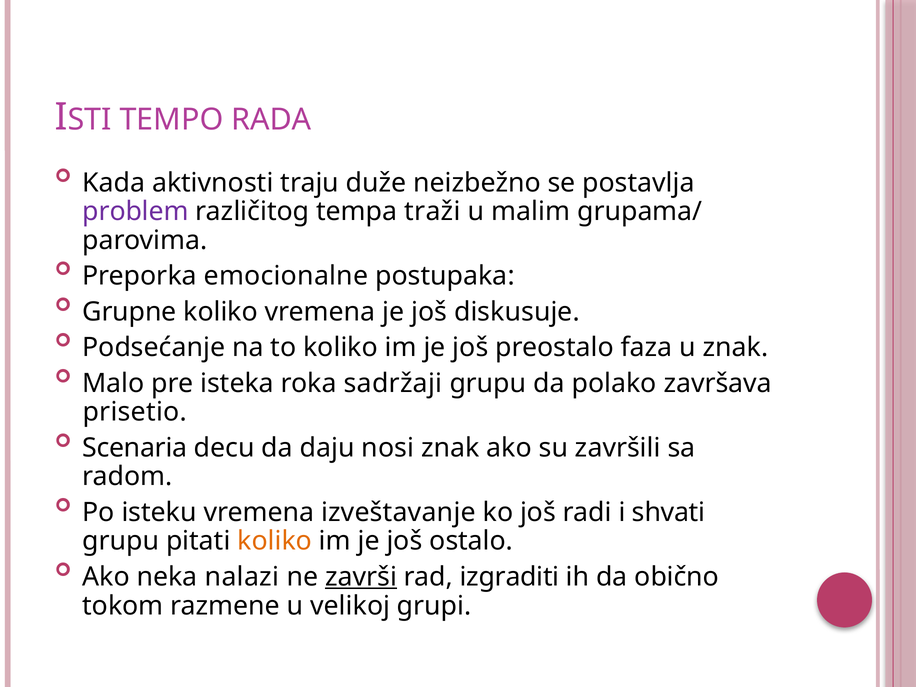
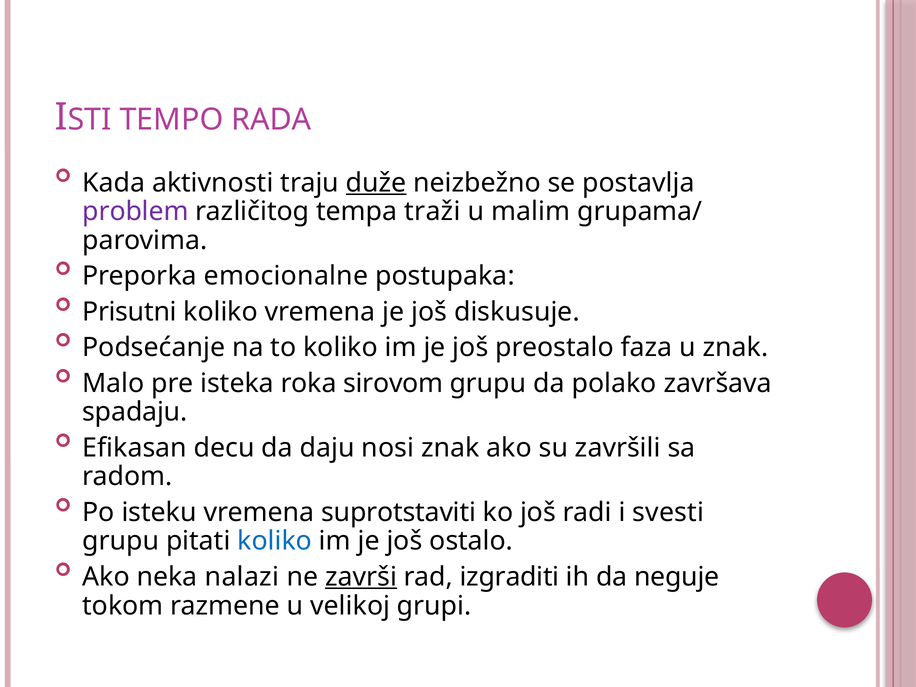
duže underline: none -> present (376, 183)
Grupne: Grupne -> Prisutni (129, 312)
sadržaji: sadržaji -> sirovom (393, 383)
prisetio: prisetio -> spadaju (135, 412)
Scenaria: Scenaria -> Efikasan (135, 448)
izveštavanje: izveštavanje -> suprotstaviti (399, 512)
shvati: shvati -> svesti (668, 512)
koliko colour: orange -> blue (275, 541)
obično: obično -> neguje (677, 577)
